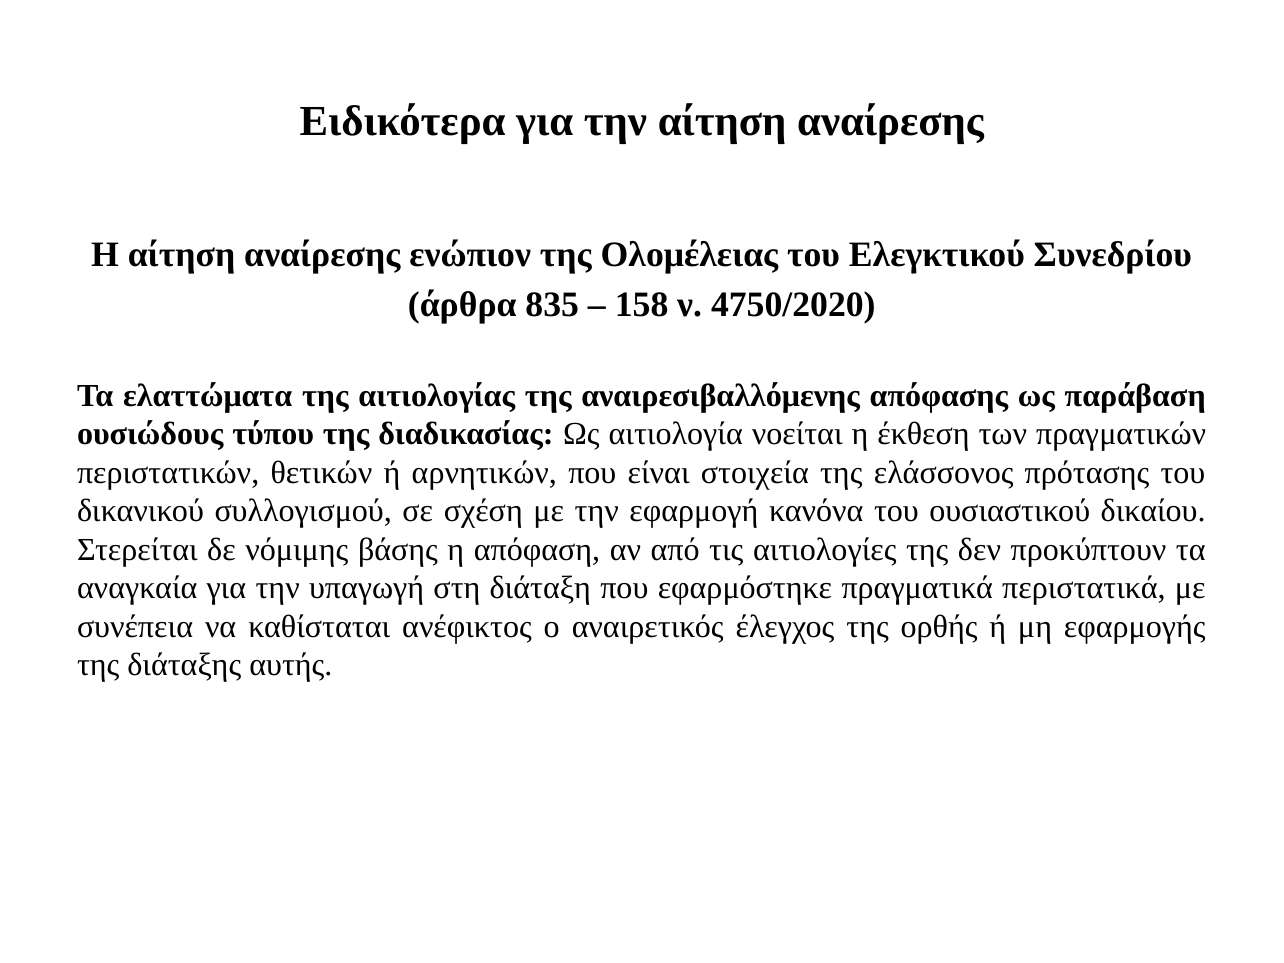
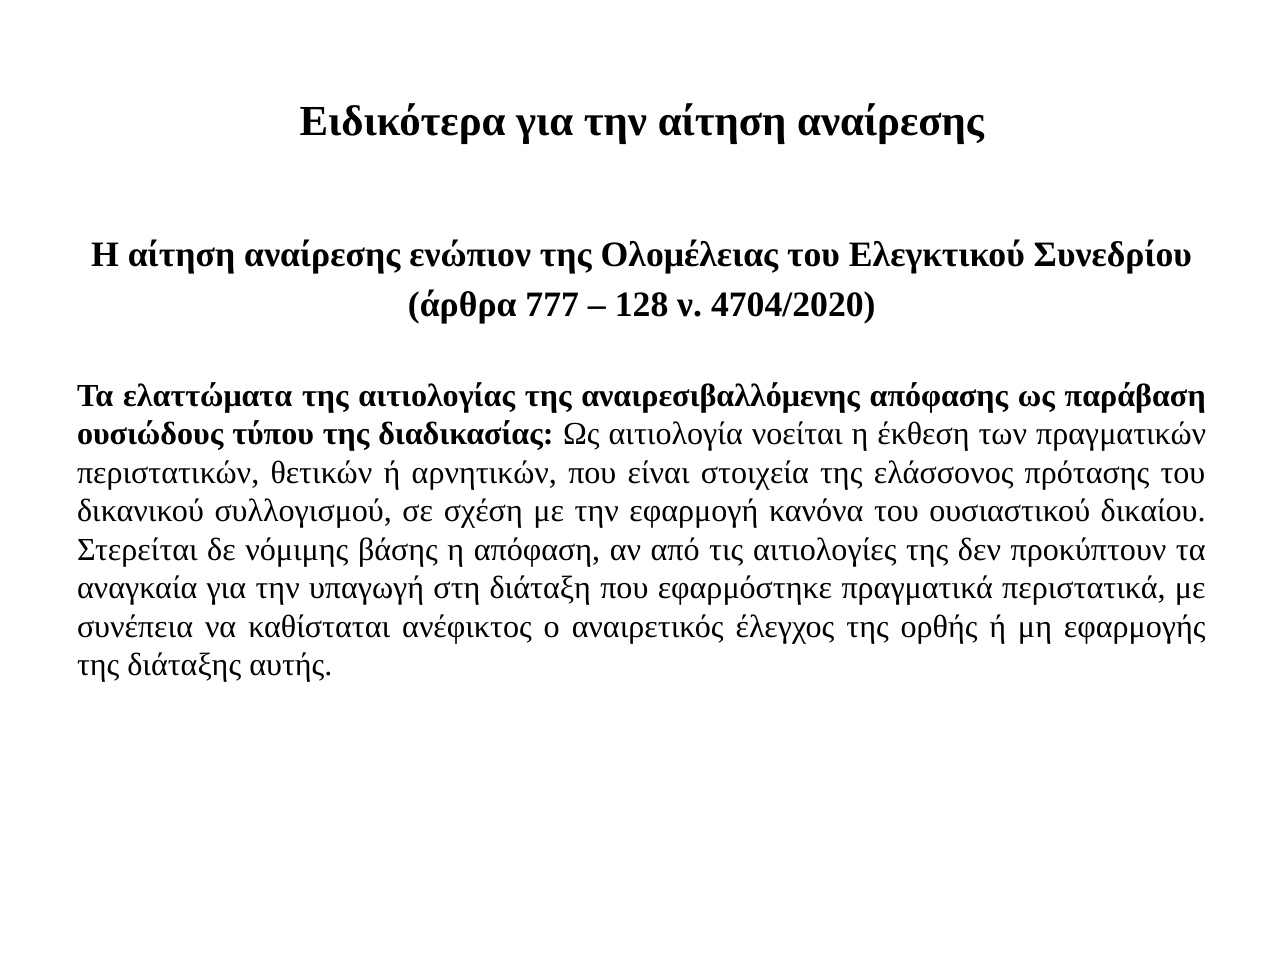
835: 835 -> 777 (552, 305)
158: 158 -> 128 (642, 305)
4750/2020: 4750/2020 -> 4704/2020 (793, 305)
